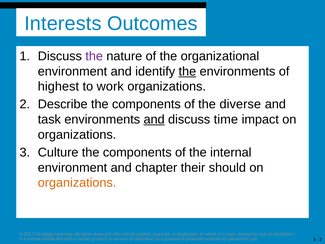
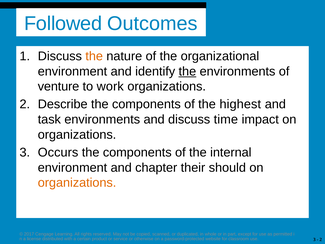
Interests: Interests -> Followed (63, 24)
the colour: purple -> orange (94, 56)
highest: highest -> venture (59, 86)
diverse: diverse -> highest (240, 104)
and underline: present -> none (154, 119)
Culture: Culture -> Occurs (58, 152)
